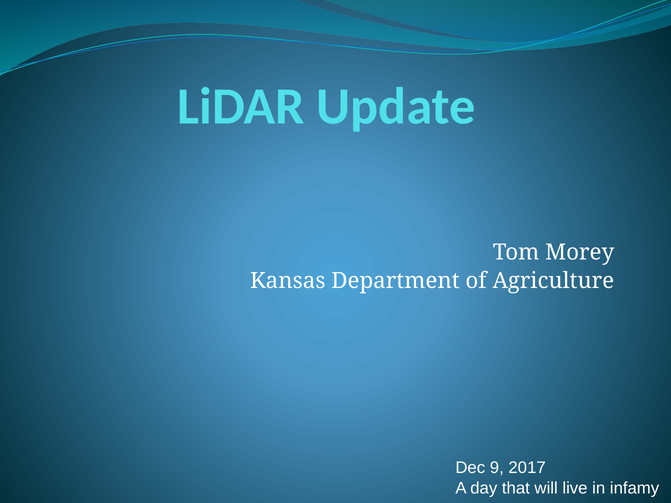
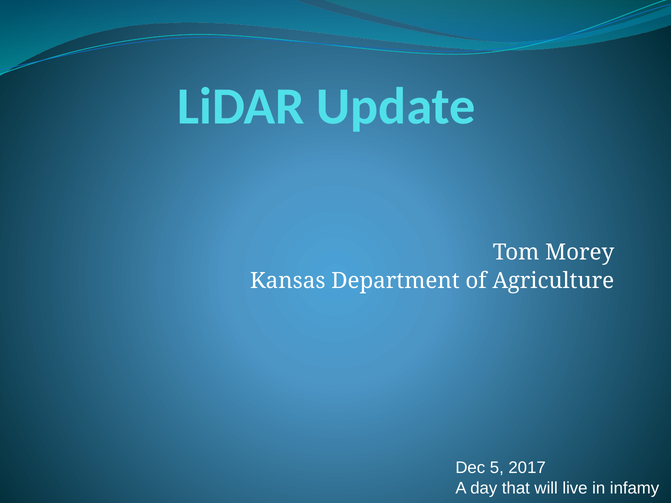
9: 9 -> 5 (497, 468)
